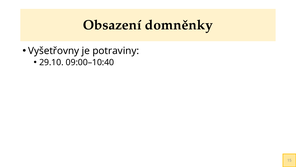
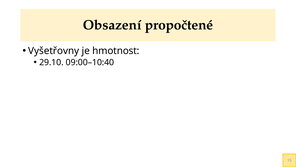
domněnky: domněnky -> propočtené (179, 25)
potraviny: potraviny -> hmotnost (116, 51)
